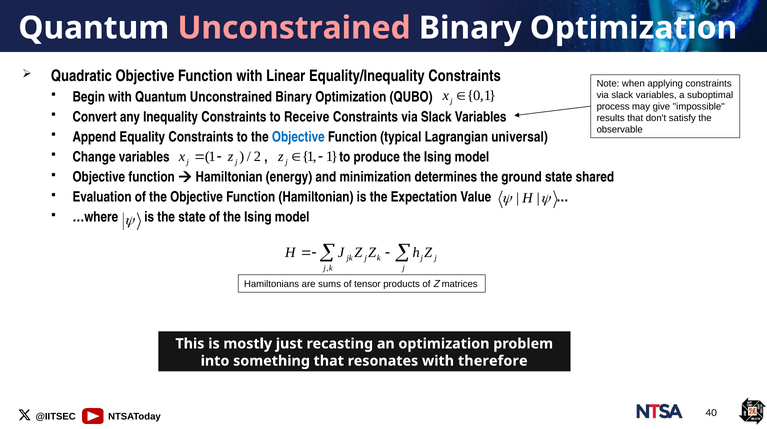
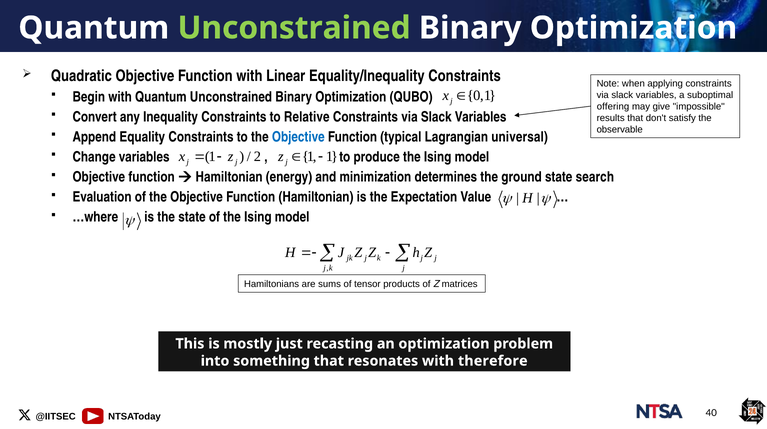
Unconstrained colour: pink -> light green (294, 28)
process: process -> offering (613, 107)
Receive: Receive -> Relative (307, 117)
shared: shared -> search (595, 177)
